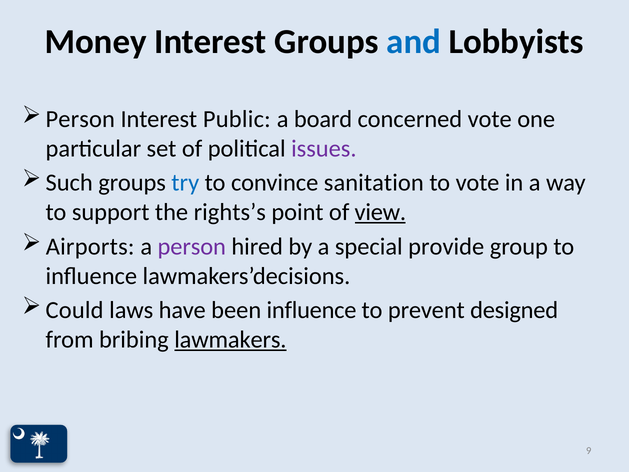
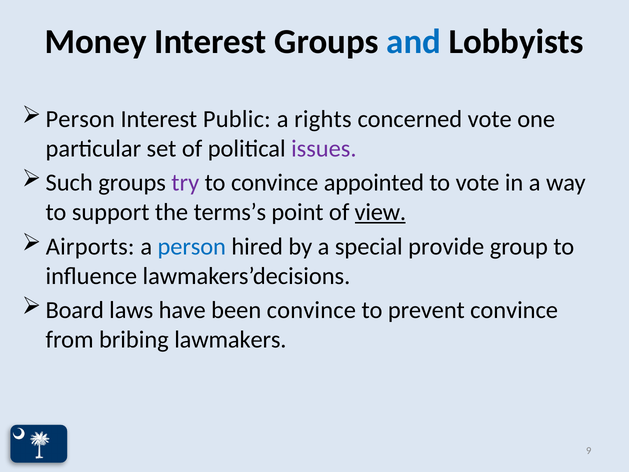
board: board -> rights (323, 119)
try colour: blue -> purple (185, 183)
sanitation: sanitation -> appointed (374, 183)
rights’s: rights’s -> terms’s (230, 212)
person colour: purple -> blue (192, 246)
Could: Could -> Board (75, 310)
been influence: influence -> convince (311, 310)
prevent designed: designed -> convince (514, 310)
lawmakers underline: present -> none (230, 339)
